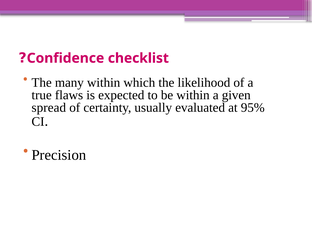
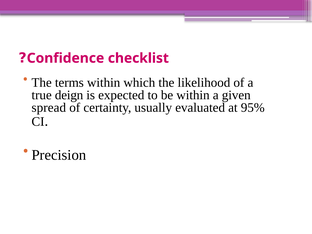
many: many -> terms (69, 83)
flaws: flaws -> deign (69, 95)
